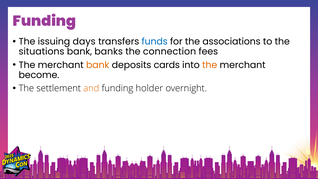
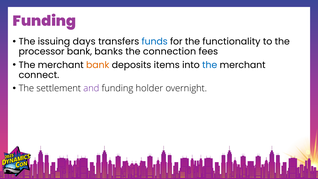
associations: associations -> functionality (231, 42)
situations: situations -> processor (42, 52)
cards: cards -> items (167, 65)
the colour: orange -> blue (210, 65)
become: become -> connect (39, 75)
and colour: orange -> purple (91, 88)
